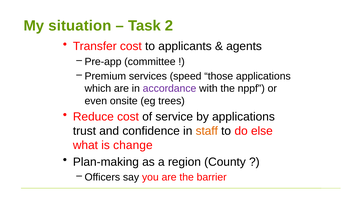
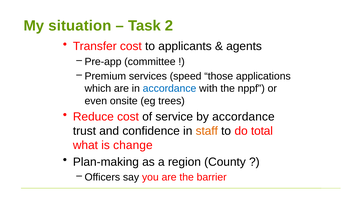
accordance colour: purple -> blue (170, 89)
by applications: applications -> accordance (243, 117)
else: else -> total (262, 131)
